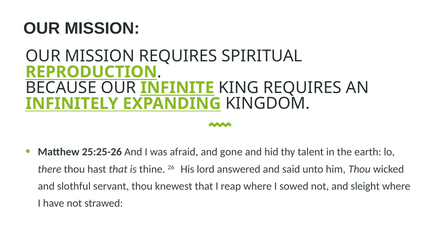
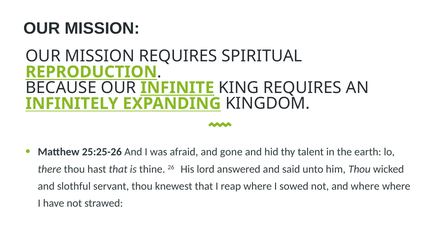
and sleight: sleight -> where (365, 187)
